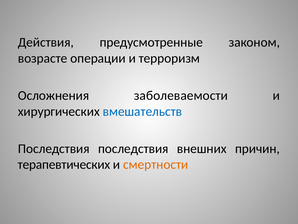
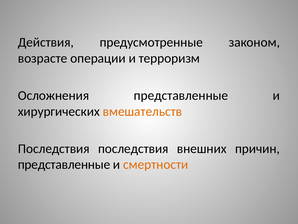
Осложнения заболеваемости: заболеваемости -> представленные (181, 95)
вмешательств colour: blue -> orange (142, 111)
терапевтических: терапевтических -> представленные (64, 164)
